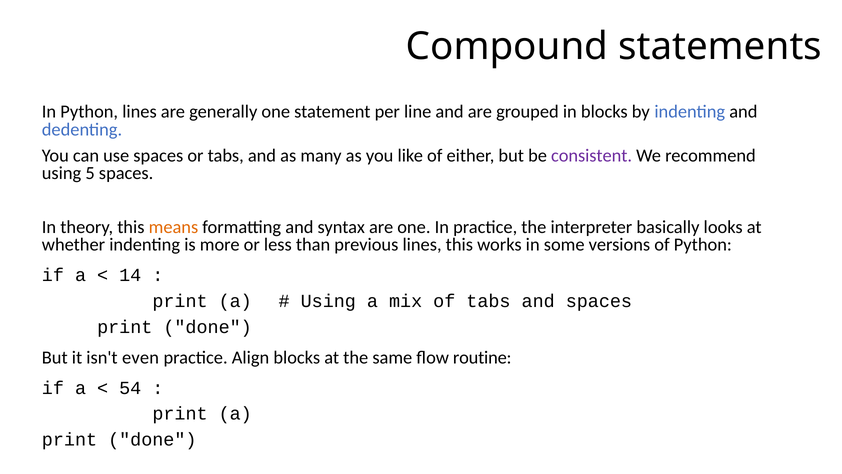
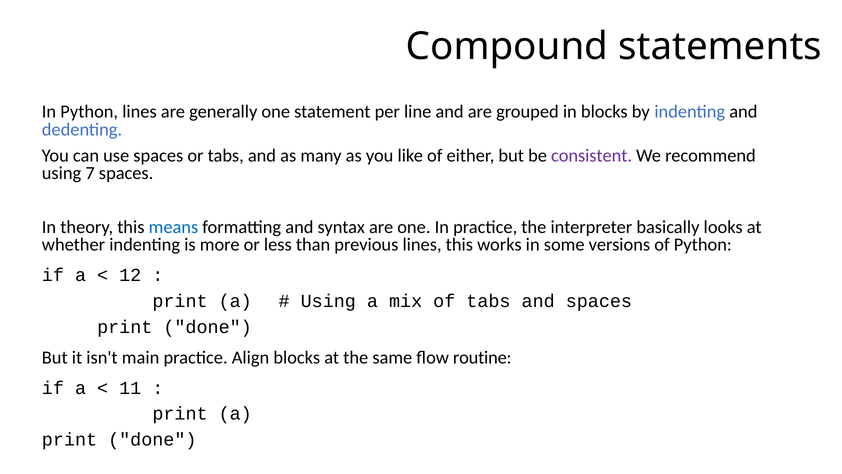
5: 5 -> 7 (90, 173)
means colour: orange -> blue (173, 227)
14: 14 -> 12 (130, 275)
even: even -> main (141, 357)
54: 54 -> 11 (130, 388)
